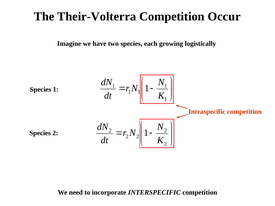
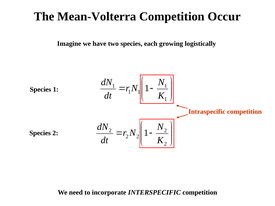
Their-Volterra: Their-Volterra -> Mean-Volterra (97, 16)
